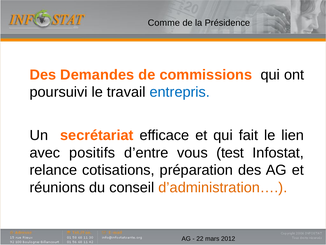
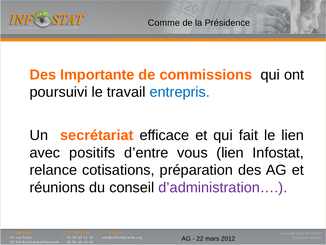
Demandes: Demandes -> Importante (97, 75)
vous test: test -> lien (230, 152)
d’administration… colour: orange -> purple (223, 187)
